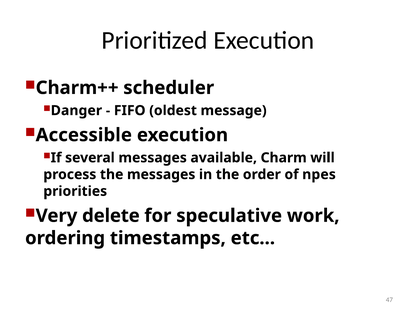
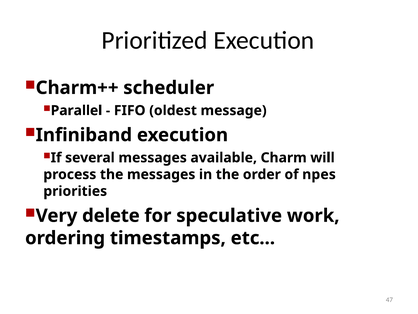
Danger: Danger -> Parallel (76, 110)
Accessible: Accessible -> Infiniband (84, 135)
